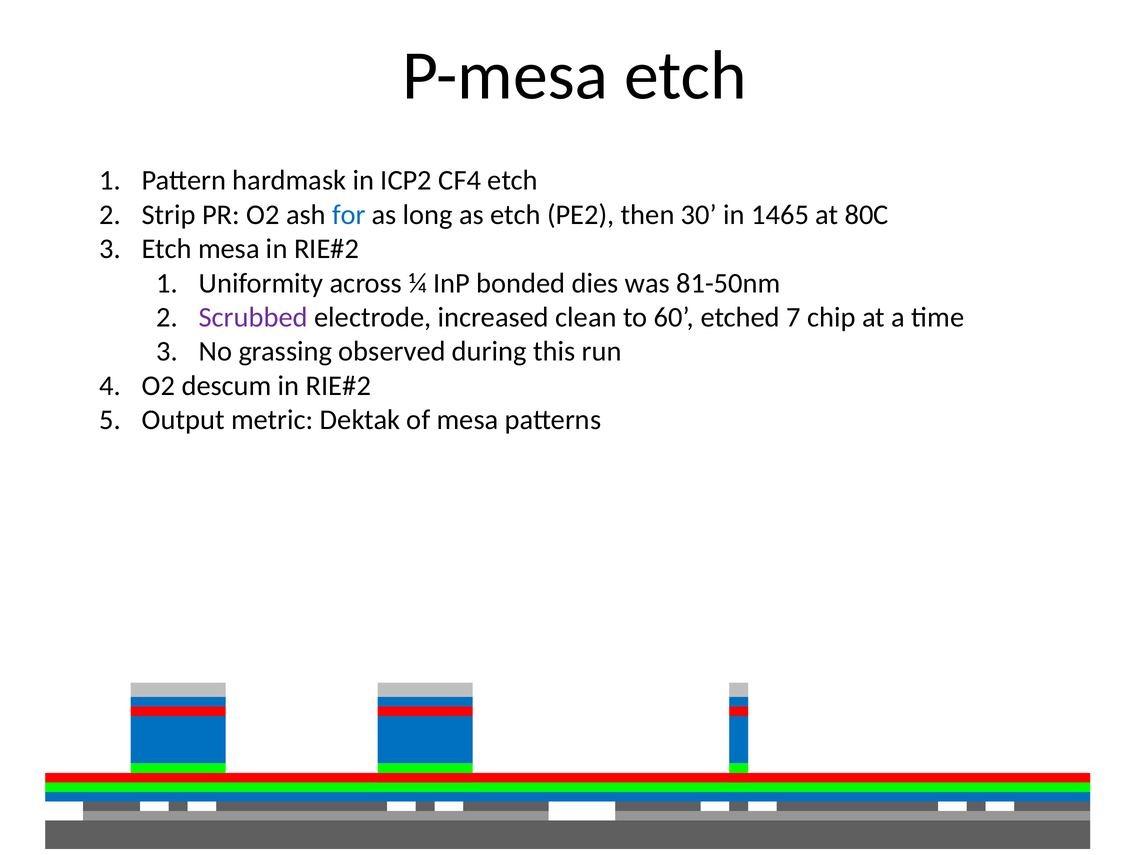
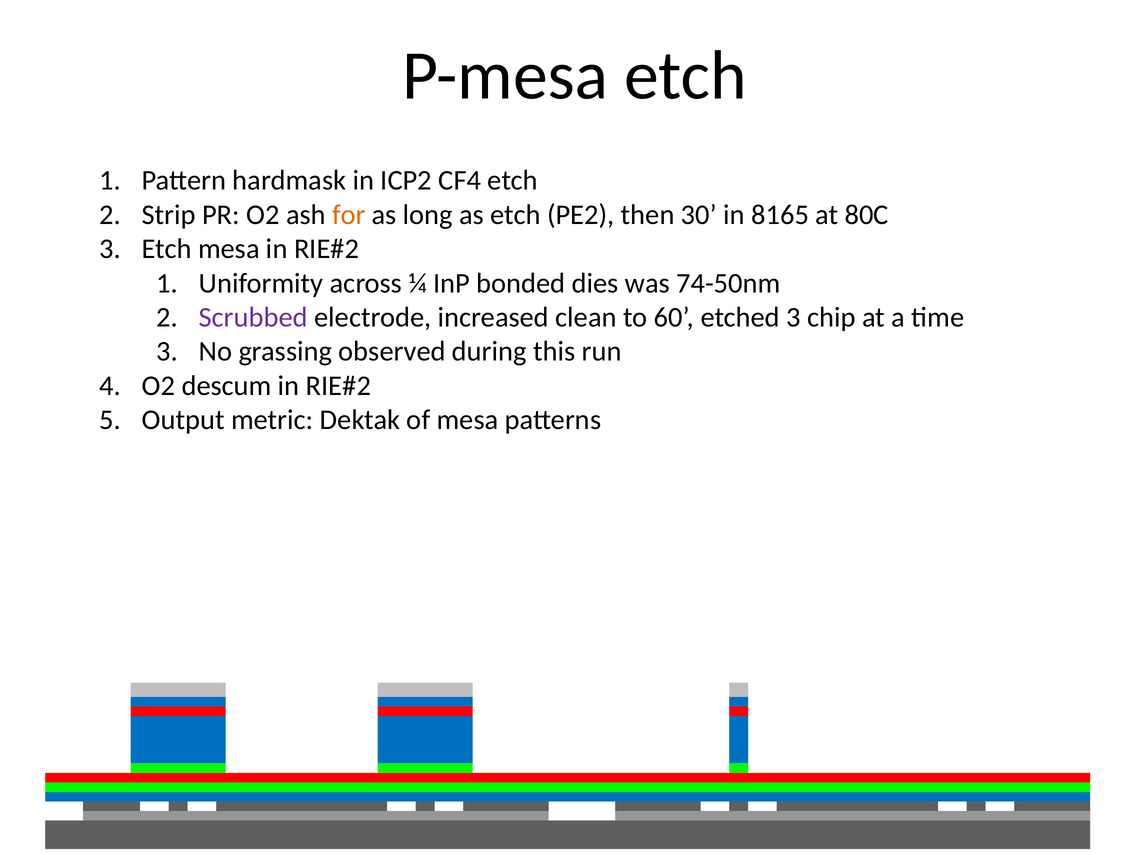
for colour: blue -> orange (349, 215)
1465: 1465 -> 8165 (780, 215)
81-50nm: 81-50nm -> 74-50nm (728, 283)
etched 7: 7 -> 3 (794, 317)
